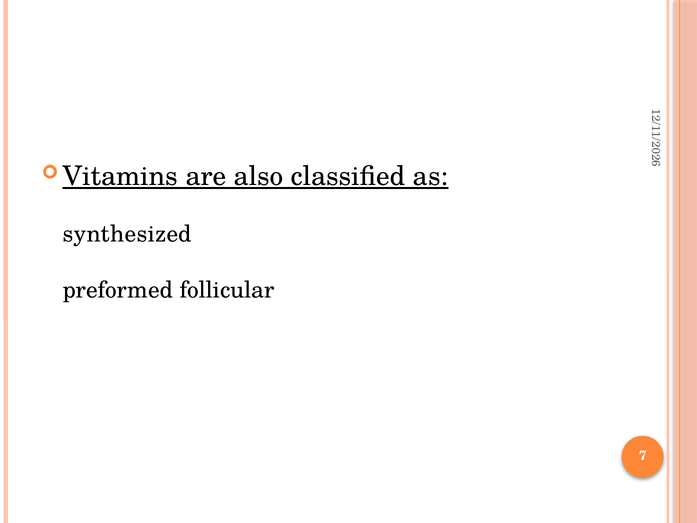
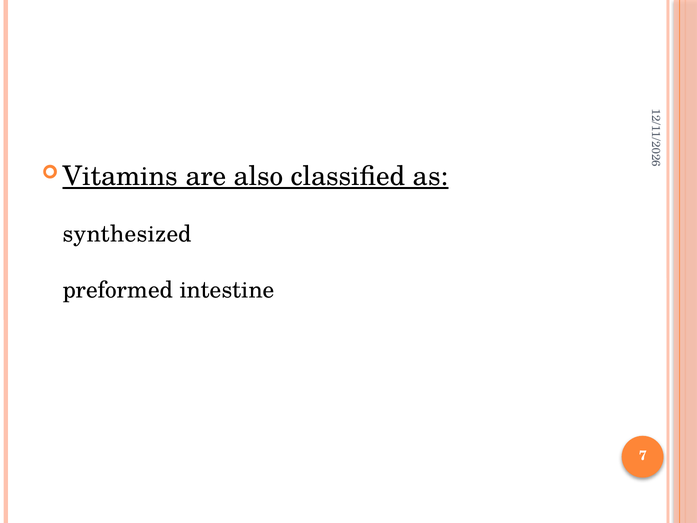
follicular: follicular -> intestine (227, 290)
